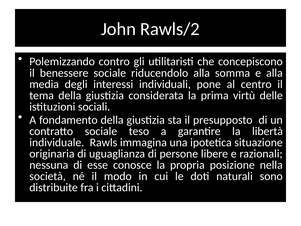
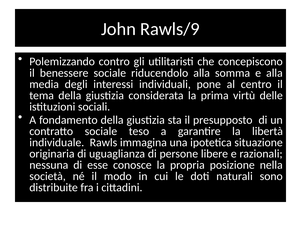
Rawls/2: Rawls/2 -> Rawls/9 (170, 29)
